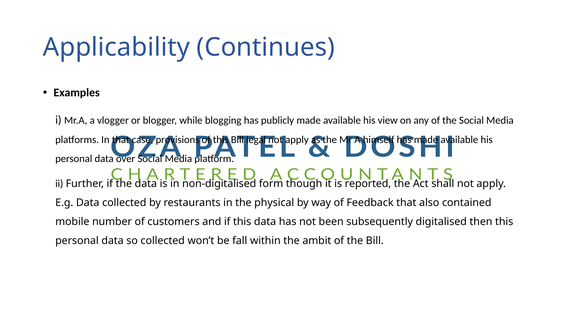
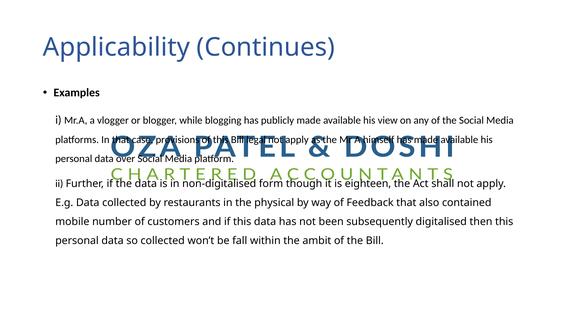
reported: reported -> eighteen (368, 184)
